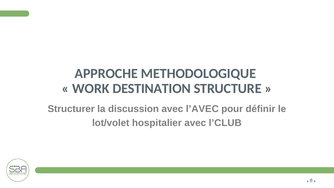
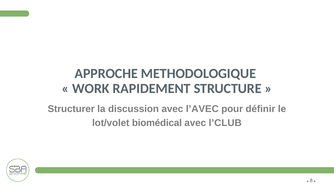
DESTINATION: DESTINATION -> RAPIDEMENT (152, 89)
hospitalier: hospitalier -> biomédical (157, 123)
